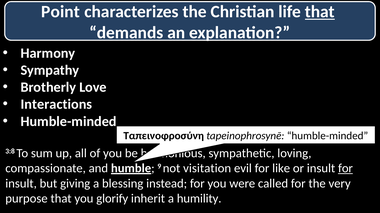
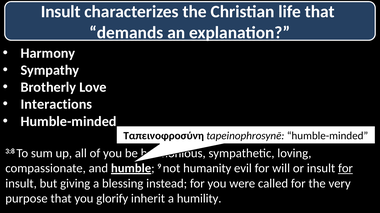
Point: Point -> Insult (61, 12)
that underline: present -> none (320, 12)
visitation: visitation -> humanity (207, 169)
like: like -> will (281, 169)
